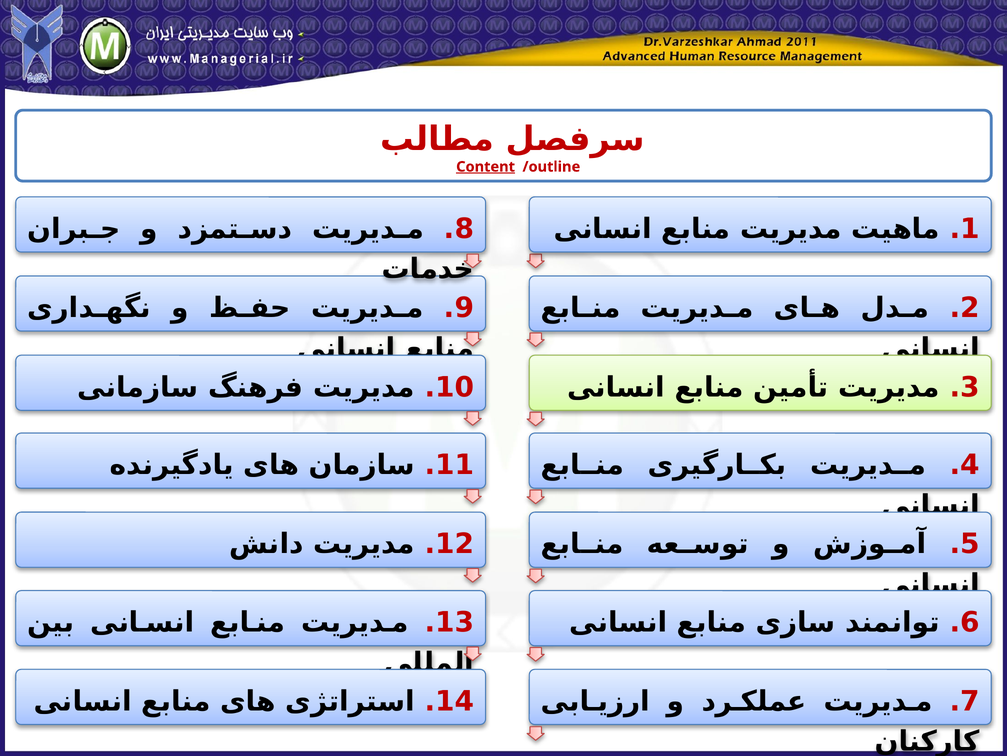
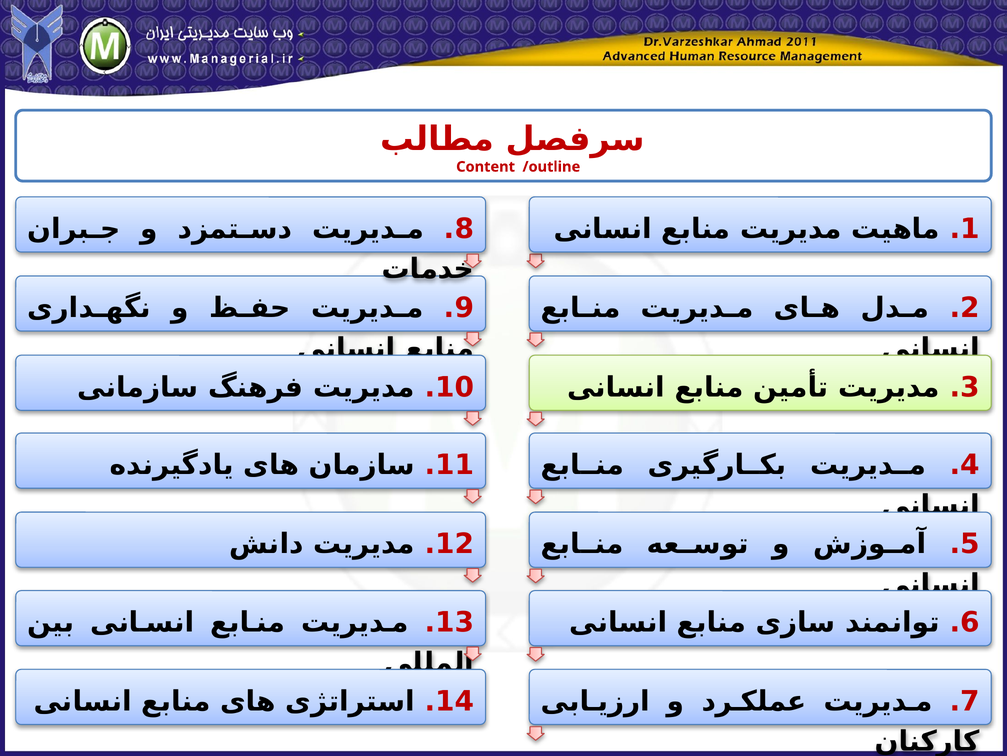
Content underline: present -> none (486, 167)
